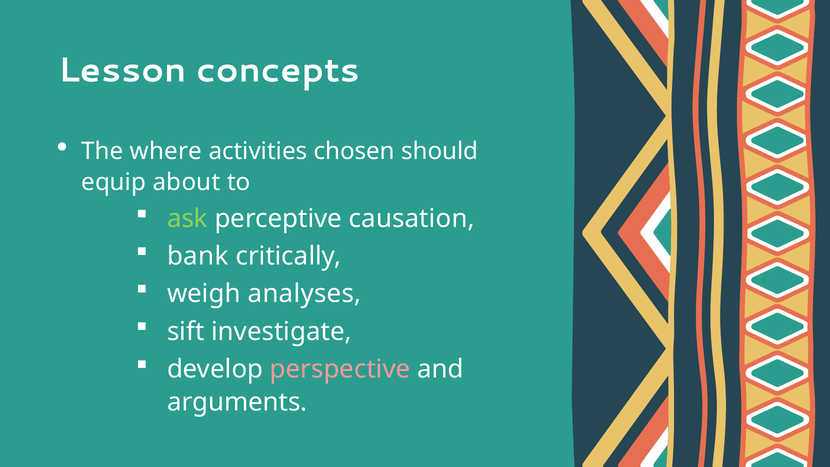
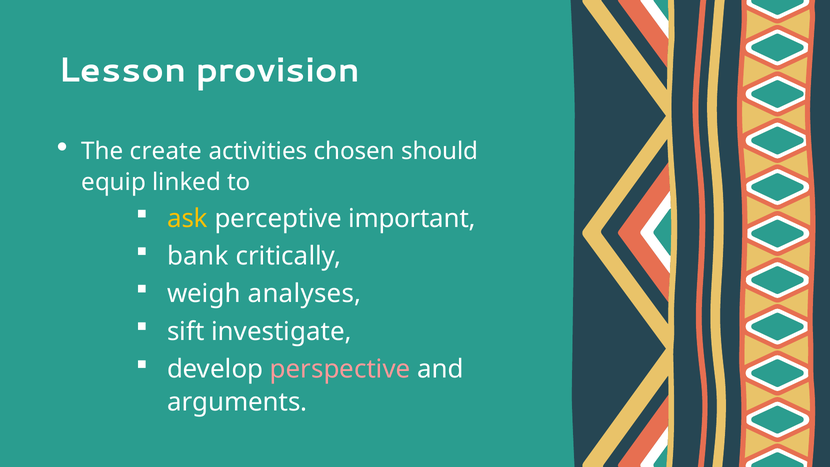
concepts: concepts -> provision (278, 70)
where: where -> create (166, 151)
about: about -> linked (187, 182)
ask colour: light green -> yellow (187, 219)
causation: causation -> important (412, 219)
